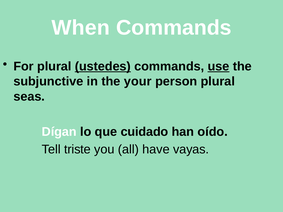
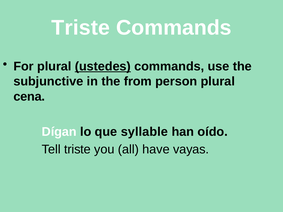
When: When -> Triste (81, 28)
use underline: present -> none (219, 66)
your: your -> from (138, 82)
seas: seas -> cena (29, 97)
cuidado: cuidado -> syllable (144, 132)
